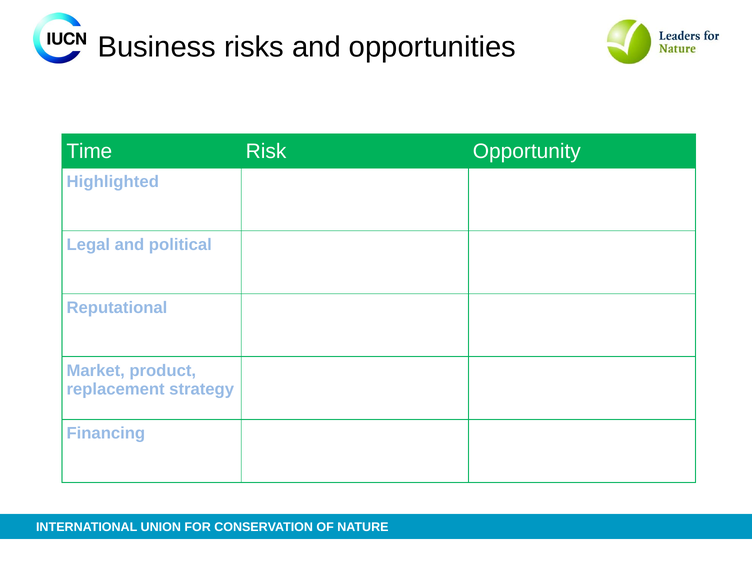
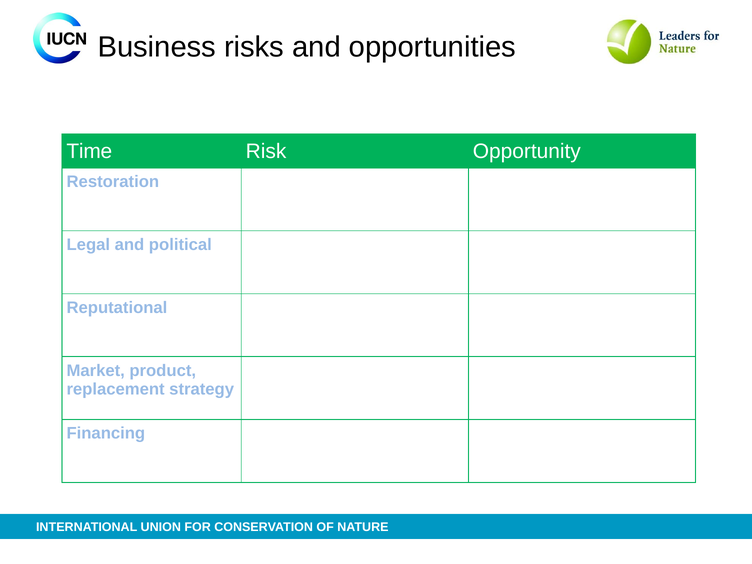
Highlighted: Highlighted -> Restoration (113, 182)
